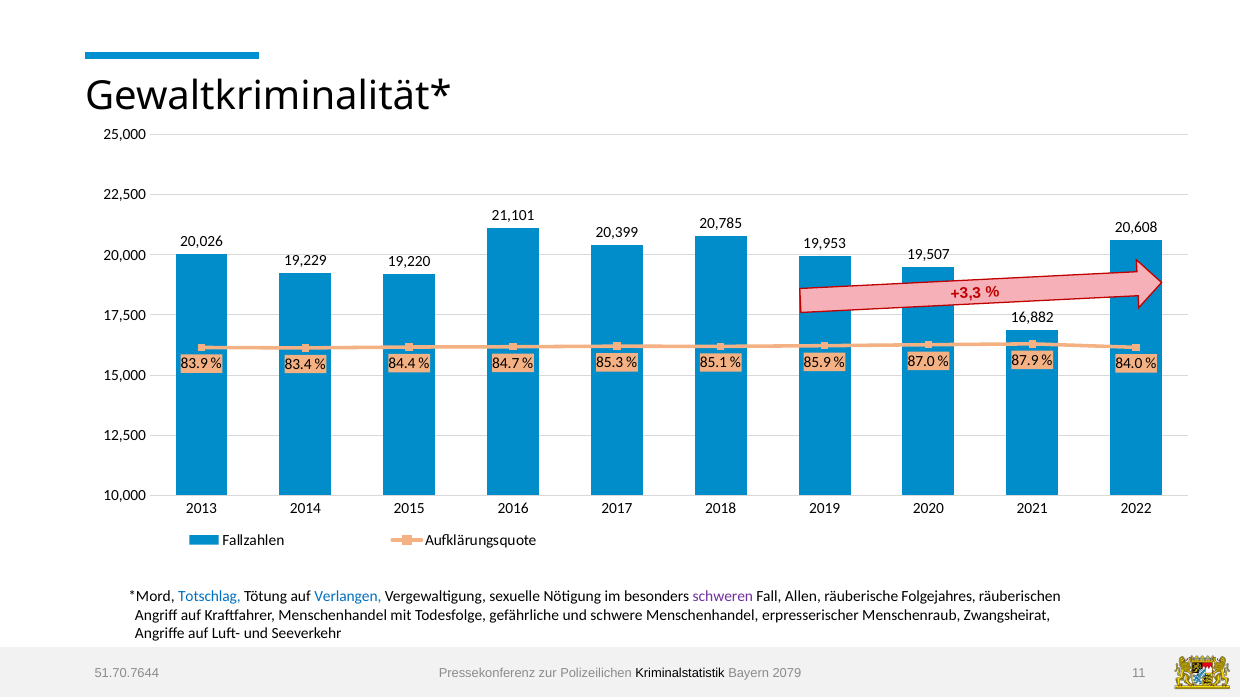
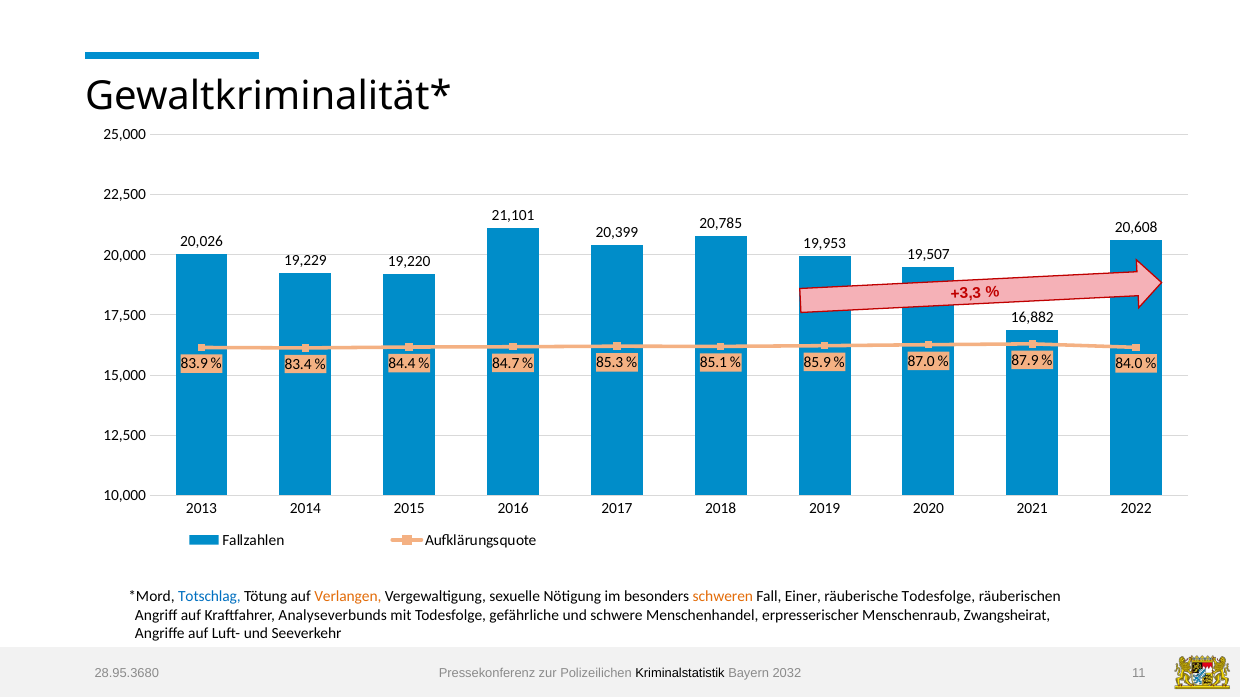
Verlangen colour: blue -> orange (348, 597)
schweren colour: purple -> orange (723, 597)
Allen: Allen -> Einer (803, 597)
räuberische Folgejahres: Folgejahres -> Todesfolge (938, 597)
Kraftfahrer Menschenhandel: Menschenhandel -> Analyseverbunds (333, 615)
51.70.7644: 51.70.7644 -> 28.95.3680 (127, 674)
2079: 2079 -> 2032 (787, 674)
